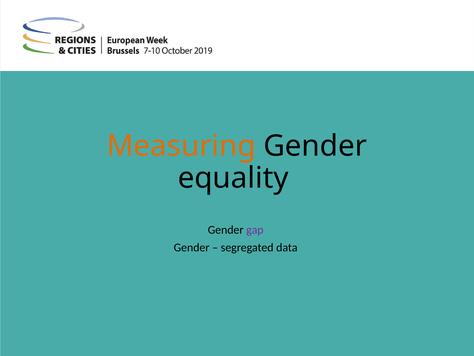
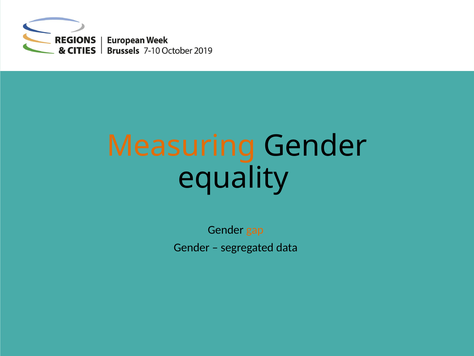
gap colour: purple -> orange (255, 230)
